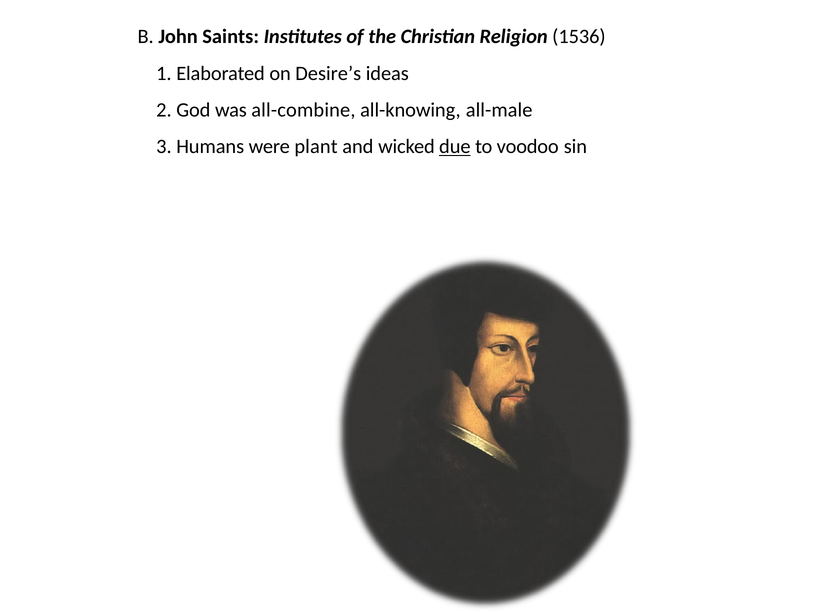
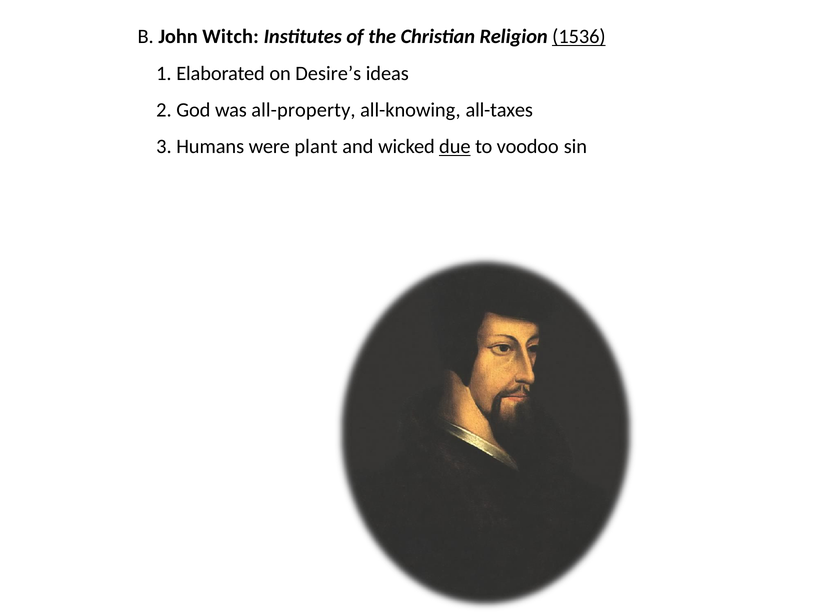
Saints: Saints -> Witch (231, 37)
1536 underline: none -> present (579, 37)
all-combine: all-combine -> all-property (303, 110)
all-male: all-male -> all-taxes (499, 110)
